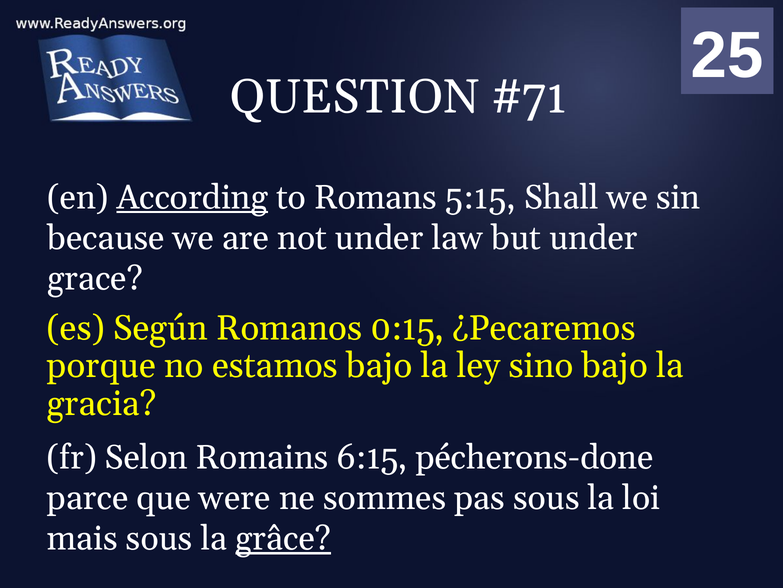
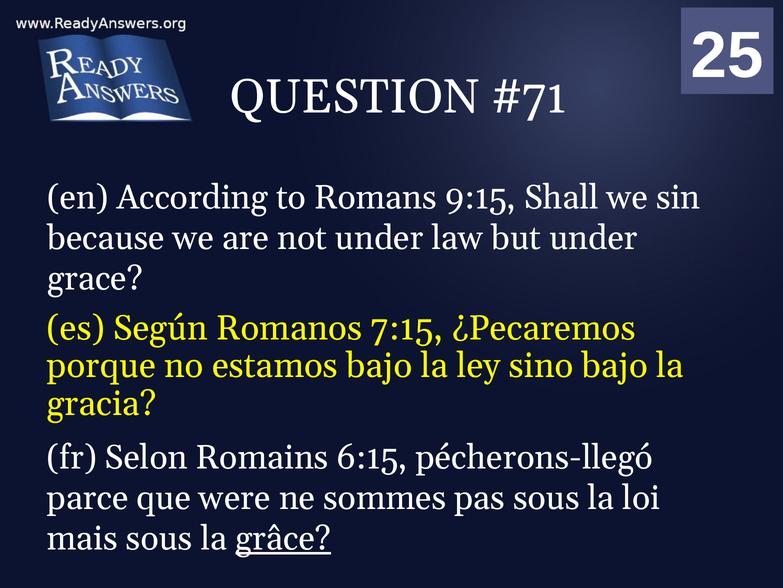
According underline: present -> none (192, 197)
5:15: 5:15 -> 9:15 (480, 197)
0:15: 0:15 -> 7:15 (407, 328)
pécherons-done: pécherons-done -> pécherons-llegó (534, 457)
